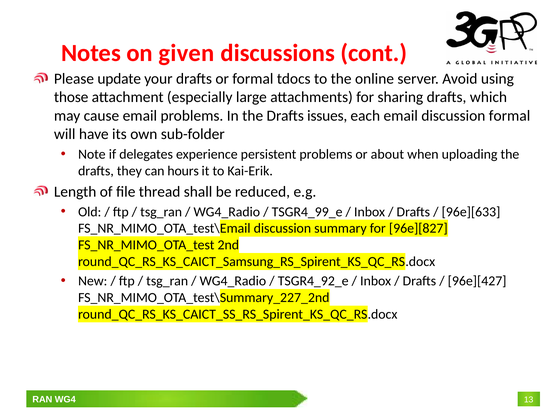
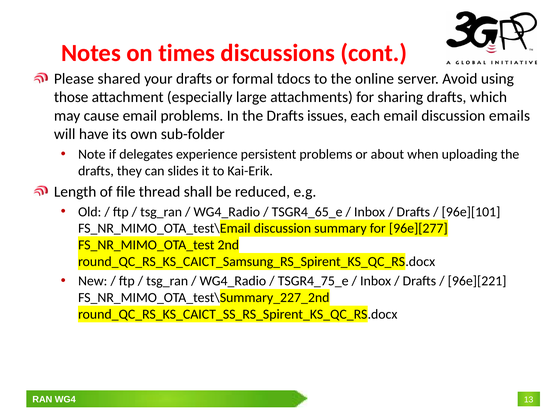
given: given -> times (187, 53)
update: update -> shared (119, 79)
discussion formal: formal -> emails (509, 116)
hours: hours -> slides (183, 171)
TSGR4_99_e: TSGR4_99_e -> TSGR4_65_e (307, 212)
96e][633: 96e][633 -> 96e][101 (471, 212)
96e][827: 96e][827 -> 96e][277 (418, 228)
TSGR4_92_e: TSGR4_92_e -> TSGR4_75_e (313, 281)
96e][427: 96e][427 -> 96e][221 (477, 281)
